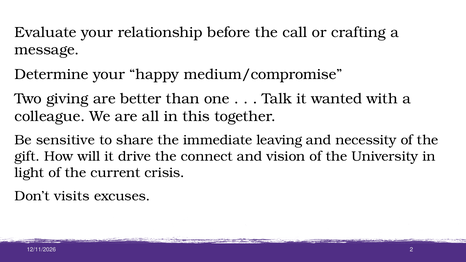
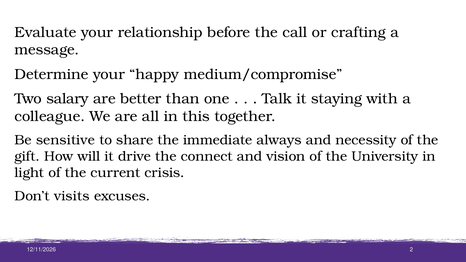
giving: giving -> salary (68, 99)
wanted: wanted -> staying (336, 99)
leaving: leaving -> always (279, 140)
